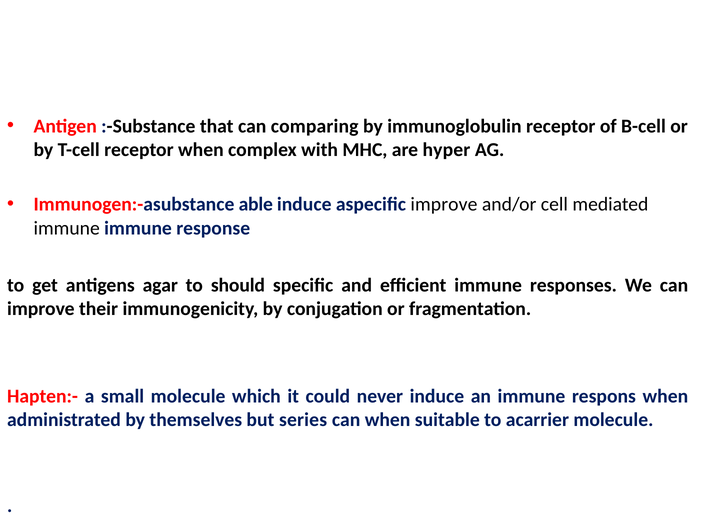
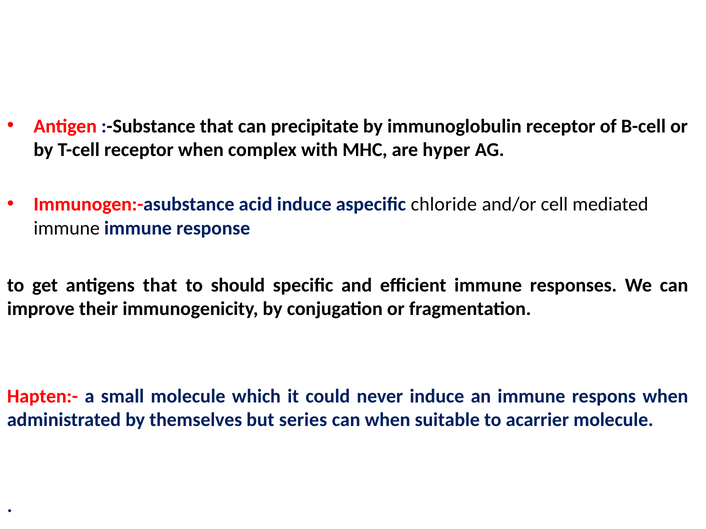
comparing: comparing -> precipitate (315, 126)
able: able -> acid (256, 205)
aspecific improve: improve -> chloride (444, 205)
antigens agar: agar -> that (160, 286)
